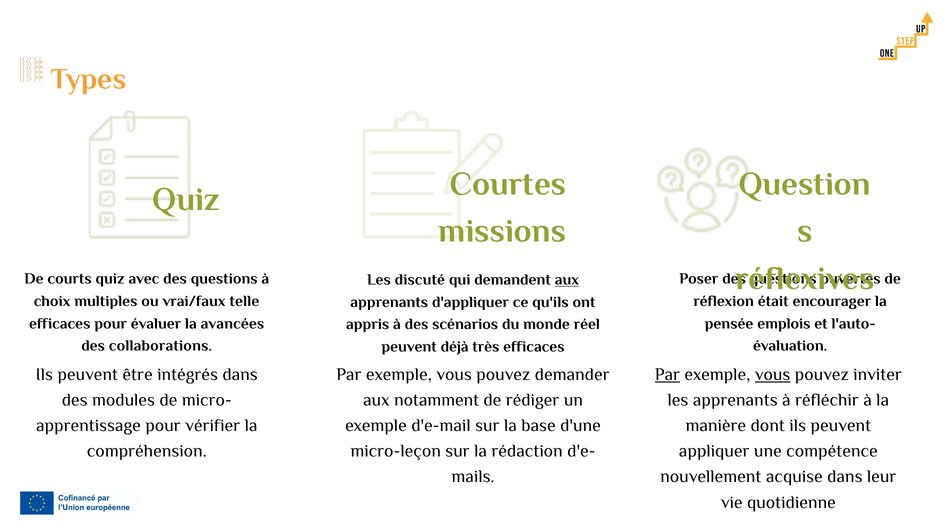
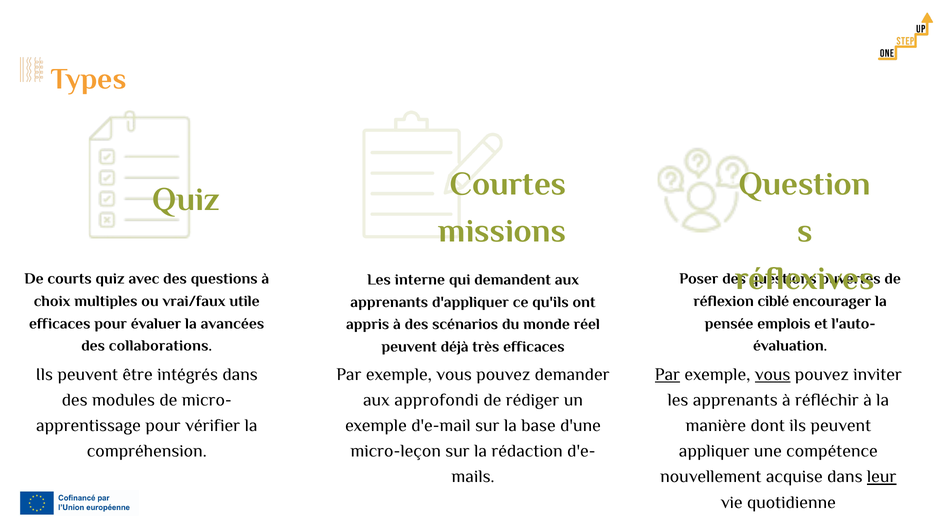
discuté: discuté -> interne (420, 280)
aux underline: present -> none (567, 280)
telle: telle -> utile (245, 301)
était: était -> ciblé (773, 301)
notamment: notamment -> approfondi (436, 400)
leur underline: none -> present (882, 477)
